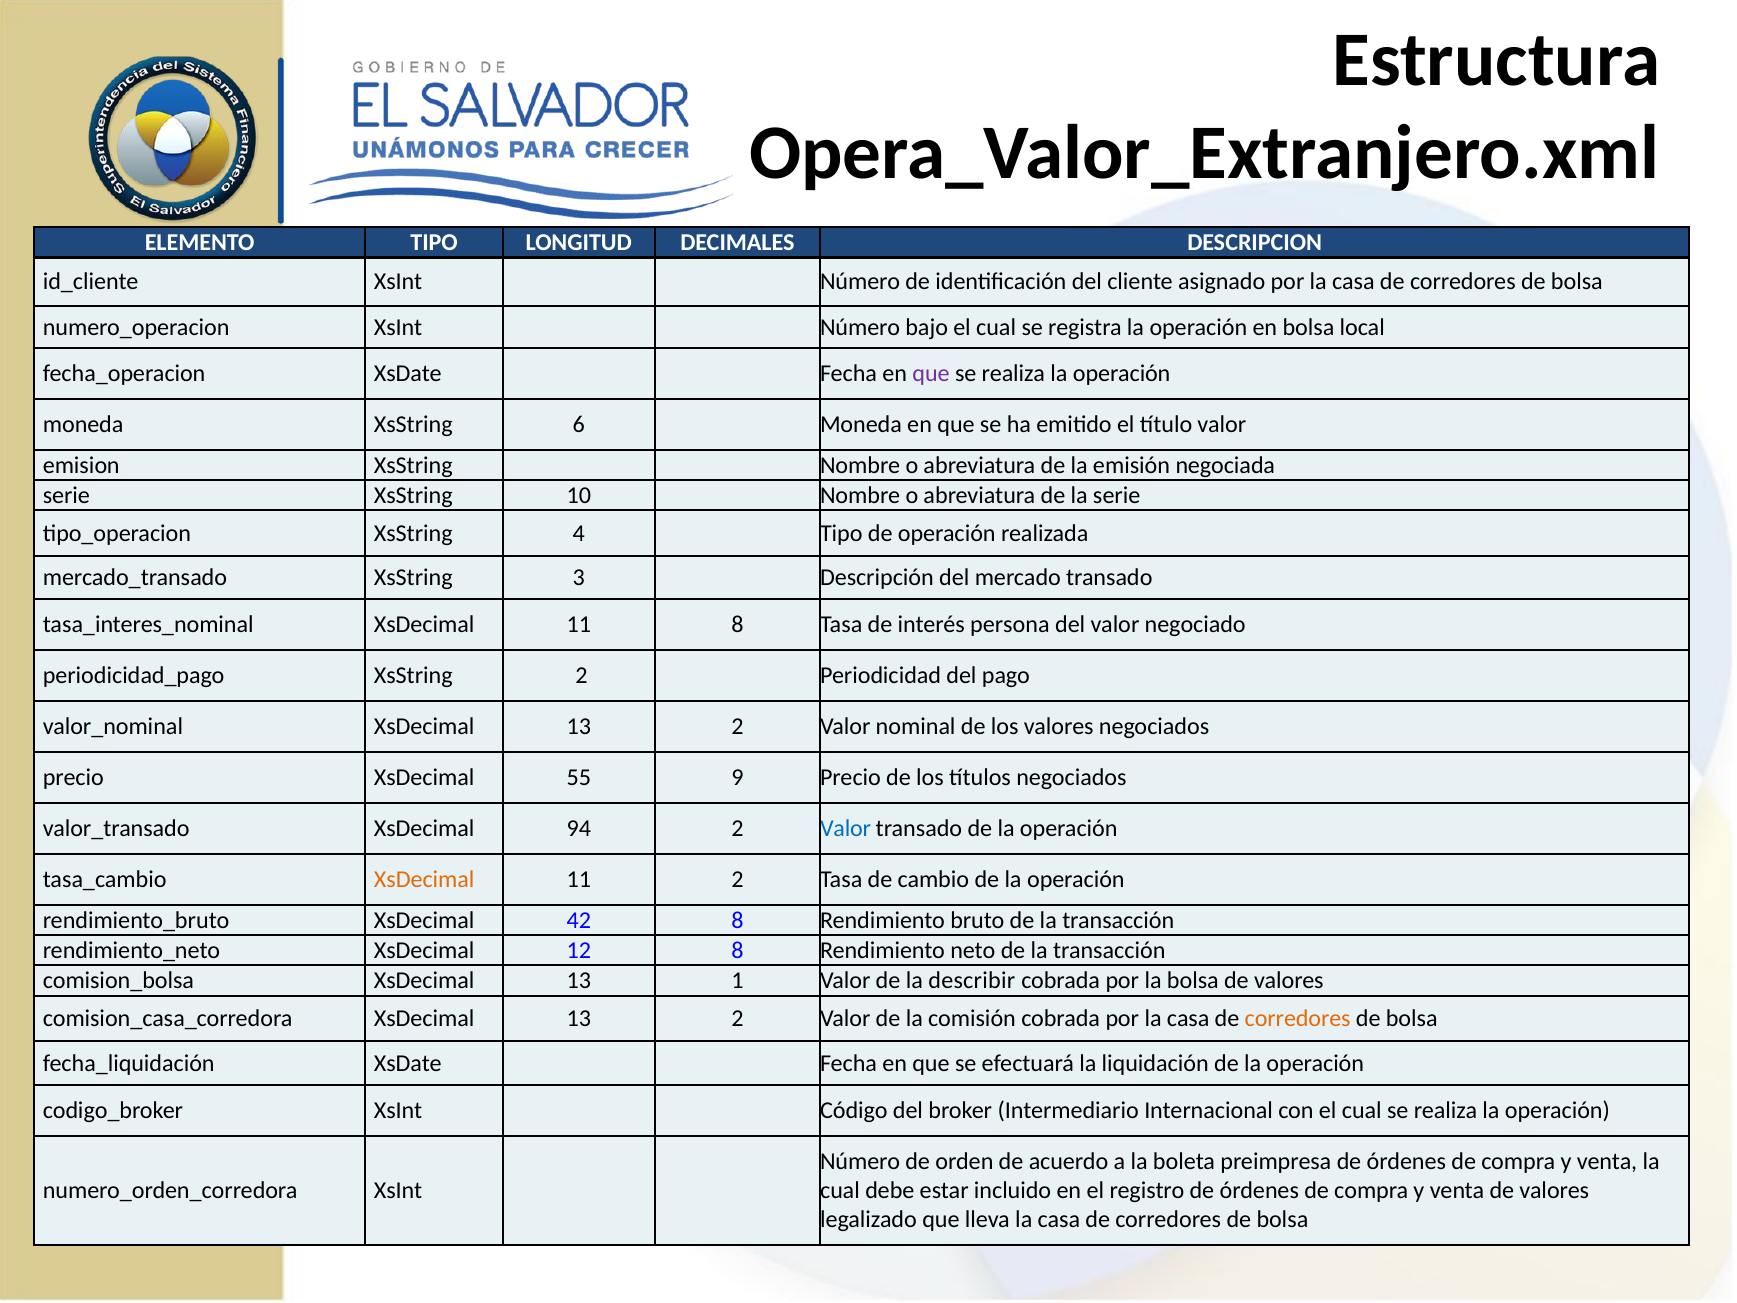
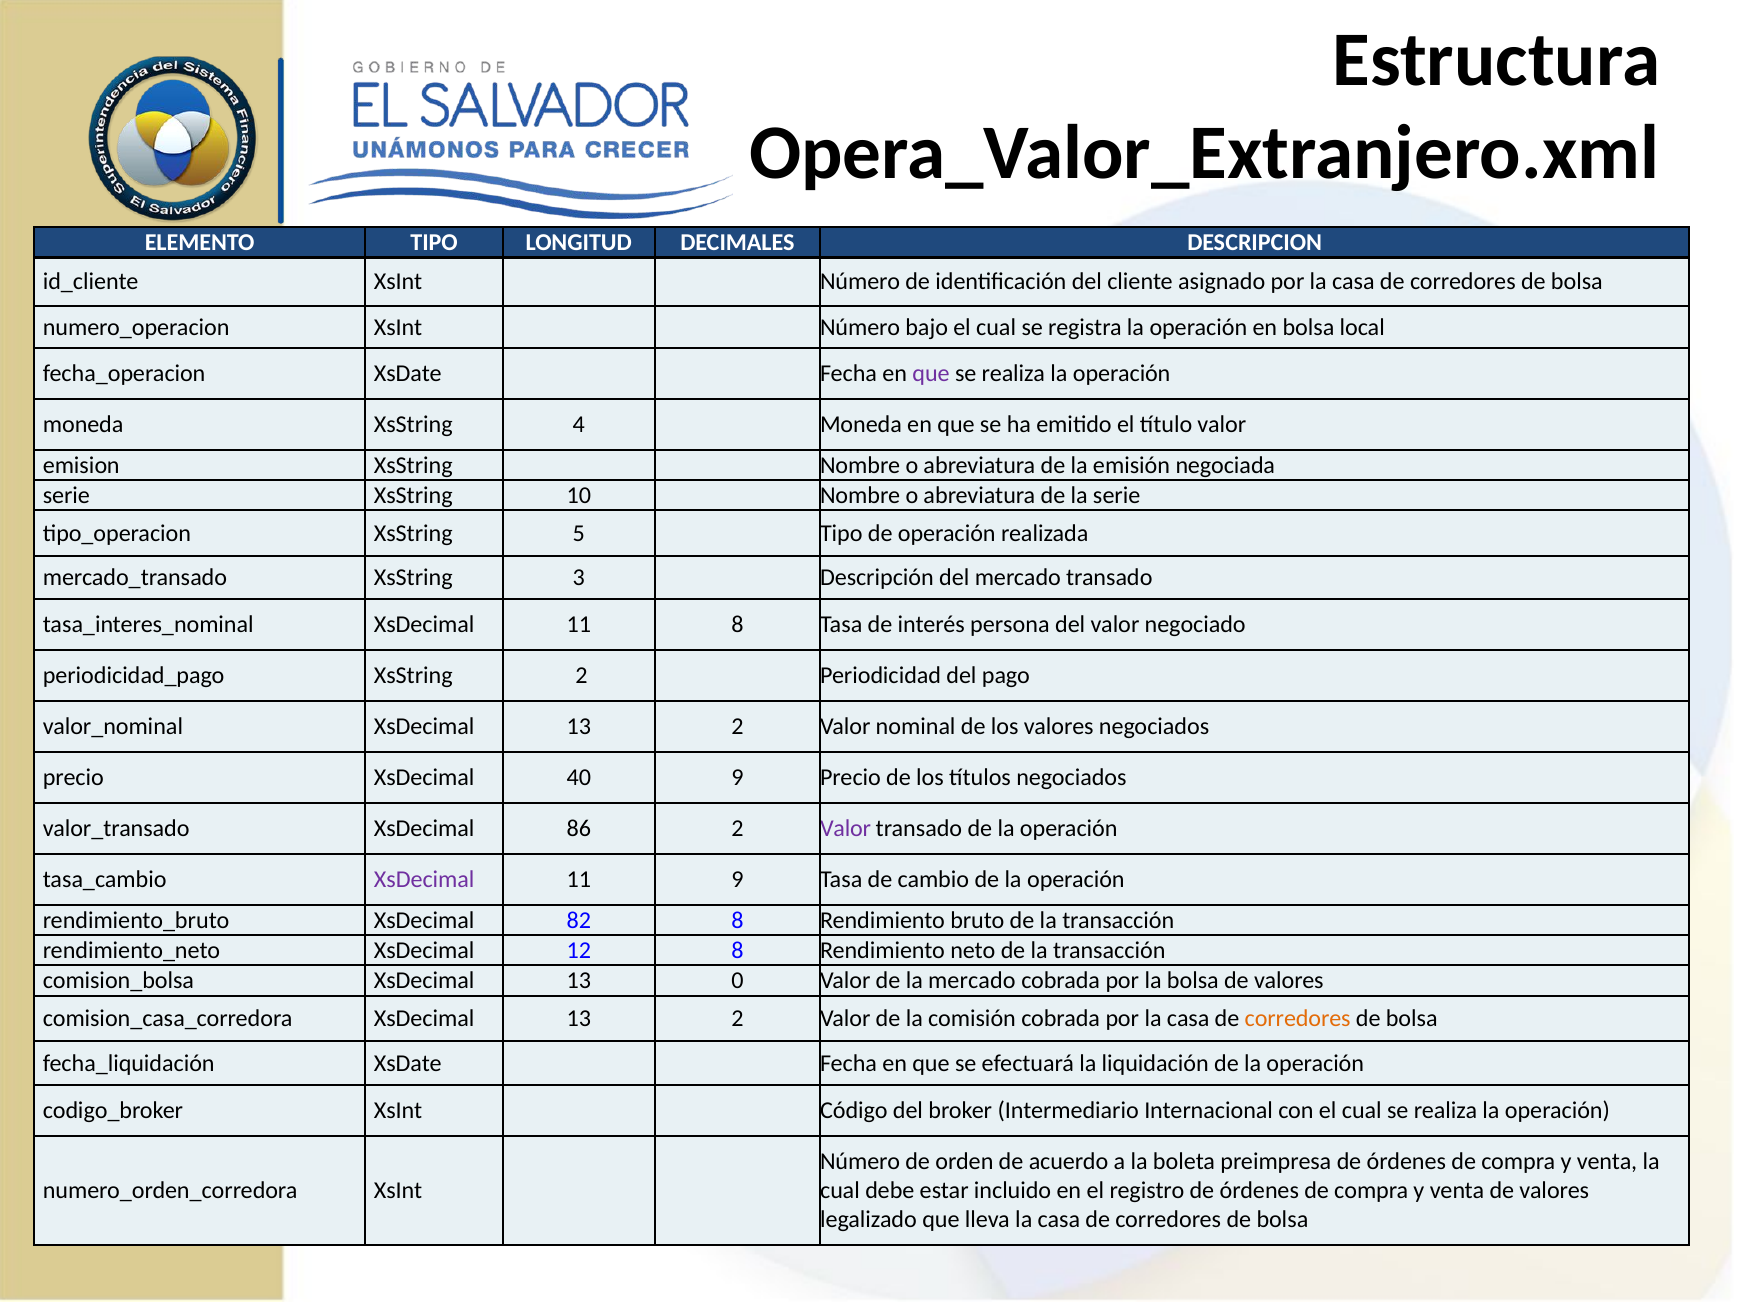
6: 6 -> 4 (579, 425)
4: 4 -> 5 (579, 533)
55: 55 -> 40 (579, 778)
94: 94 -> 86 (579, 829)
Valor colour: blue -> purple (845, 829)
XsDecimal colour: orange -> purple (424, 880)
11 2: 2 -> 9 (737, 880)
42: 42 -> 82 (579, 920)
1: 1 -> 0 (737, 980)
la describir: describir -> mercado (972, 980)
